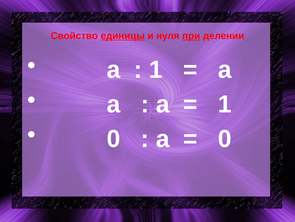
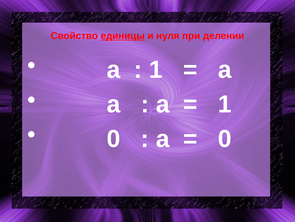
при underline: present -> none (191, 36)
